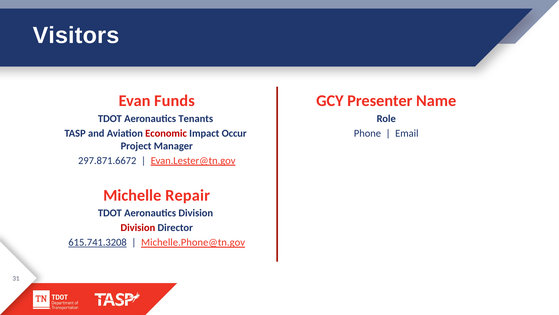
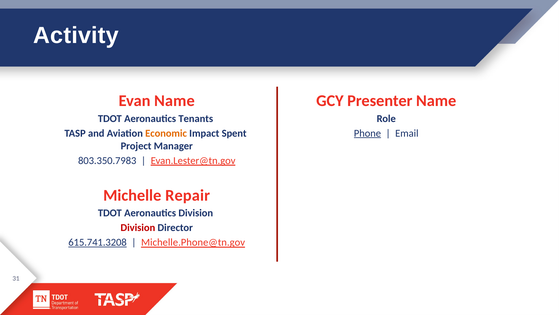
Visitors: Visitors -> Activity (76, 35)
Evan Funds: Funds -> Name (174, 101)
Economic colour: red -> orange (166, 133)
Occur: Occur -> Spent (234, 133)
Phone underline: none -> present (367, 133)
297.871.6672: 297.871.6672 -> 803.350.7983 (107, 160)
